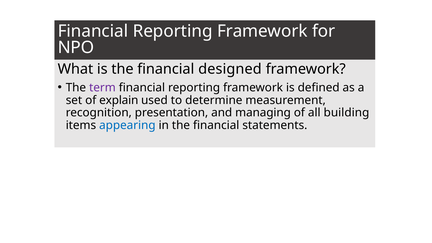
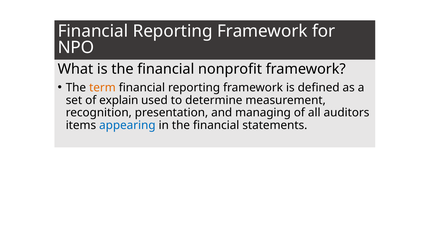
designed: designed -> nonprofit (230, 69)
term colour: purple -> orange (102, 88)
building: building -> auditors (347, 113)
